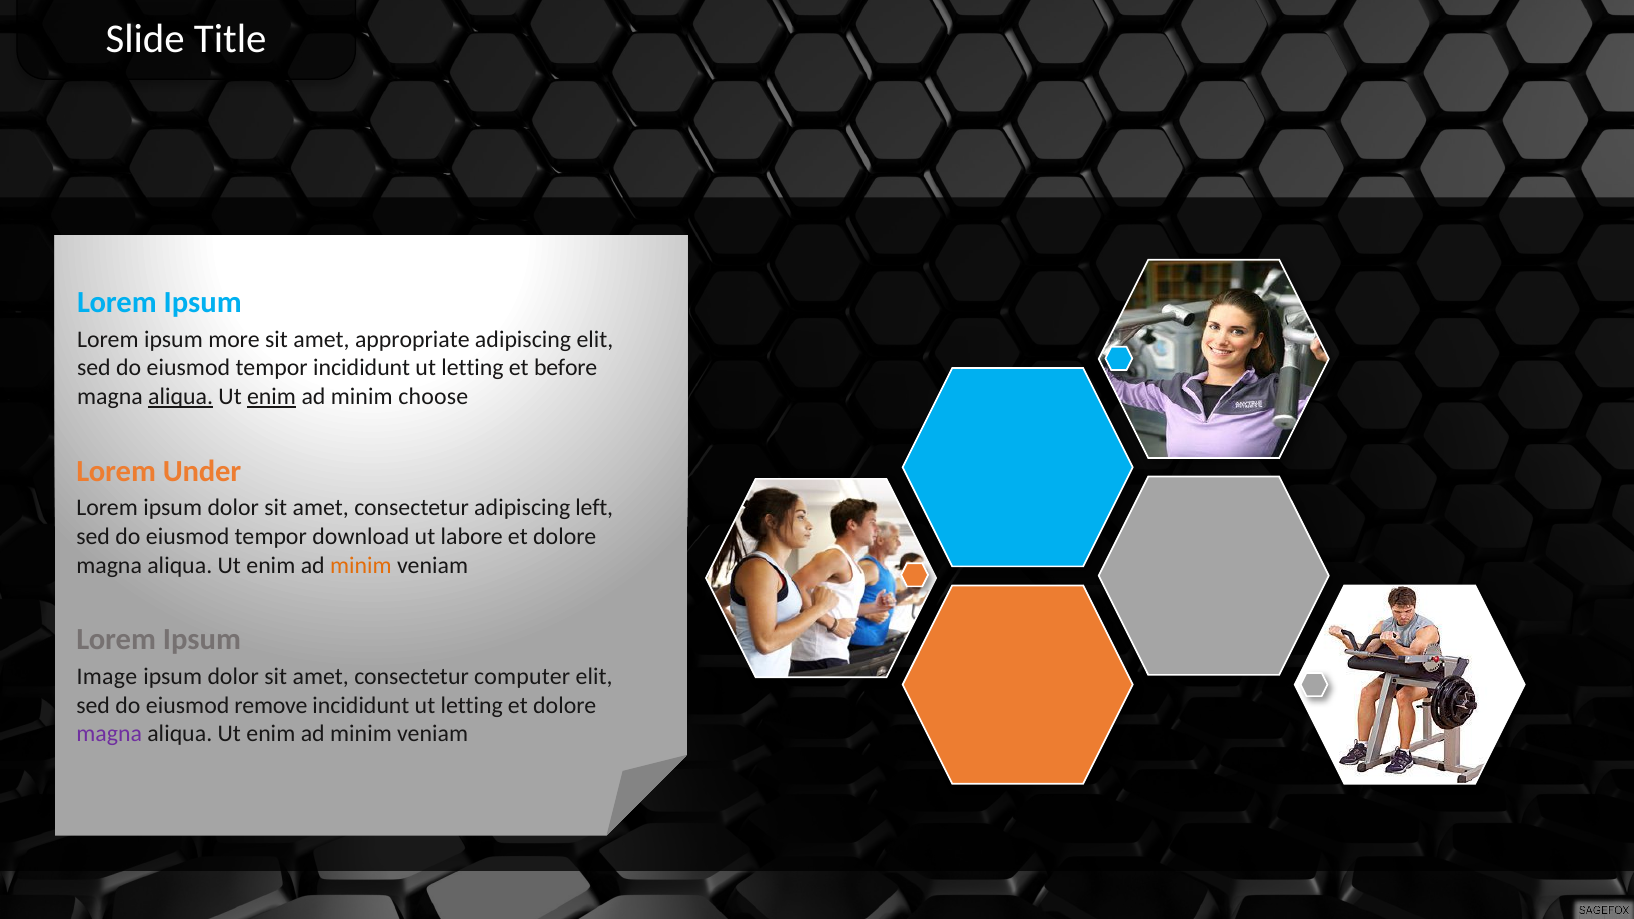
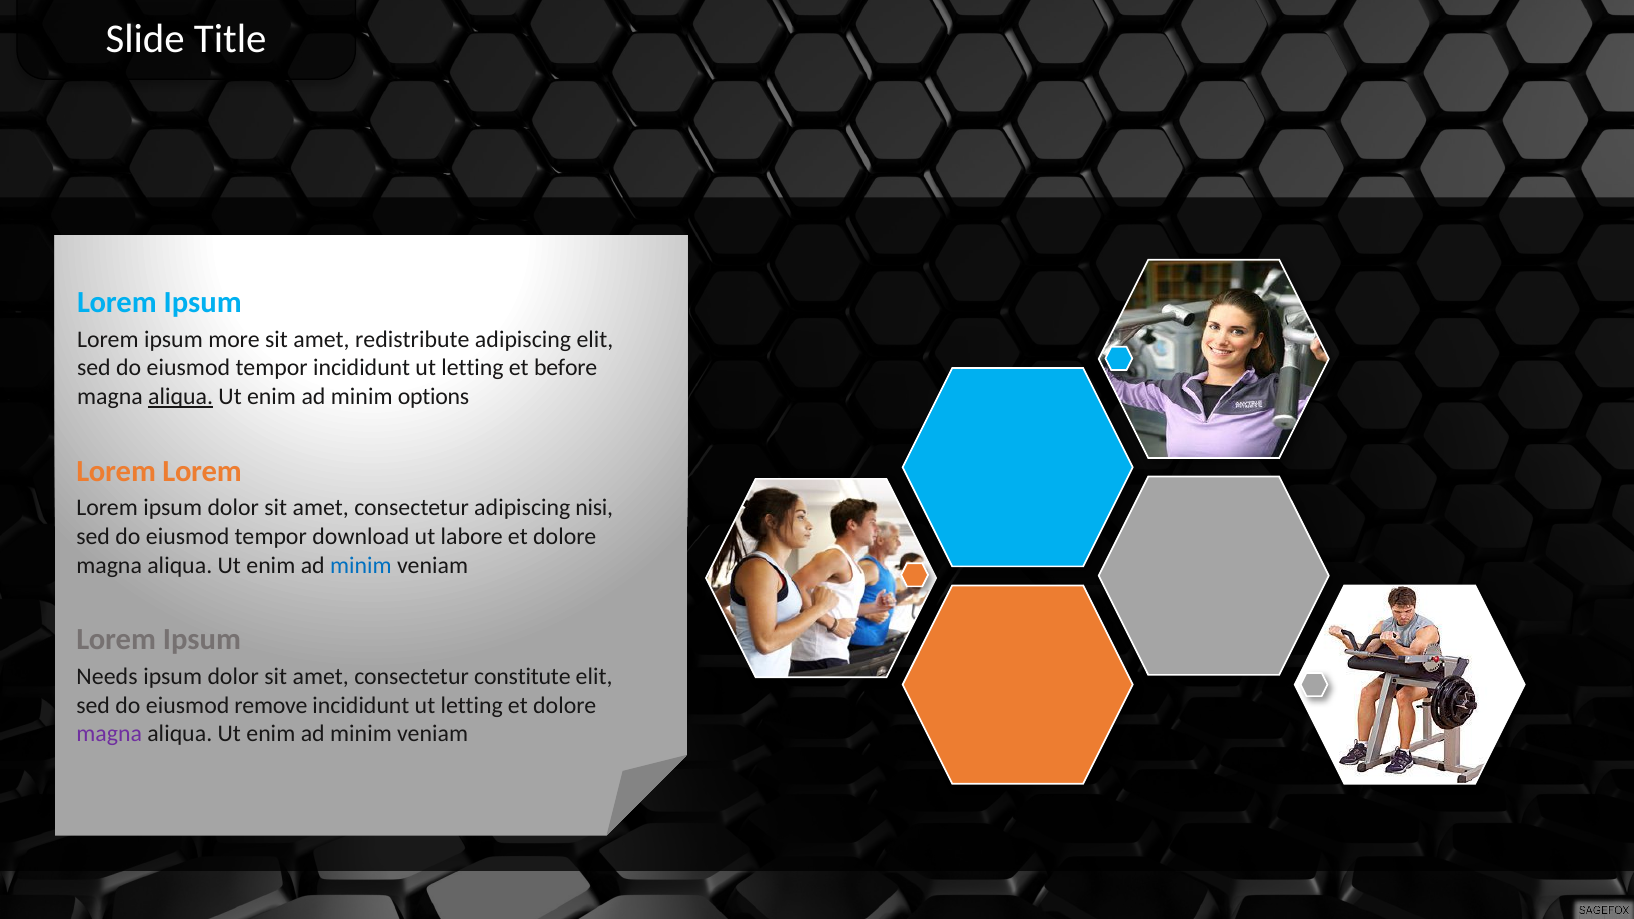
appropriate: appropriate -> redistribute (412, 339)
enim underline: present -> none (272, 397)
choose: choose -> options (434, 397)
Under: Under -> Lorem (202, 471)
left: left -> nisi (594, 508)
minim colour: orange -> blue (361, 565)
Image: Image -> Needs (107, 677)
computer: computer -> constitute (522, 677)
